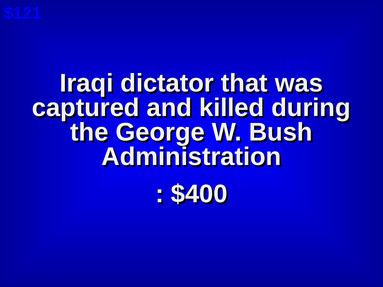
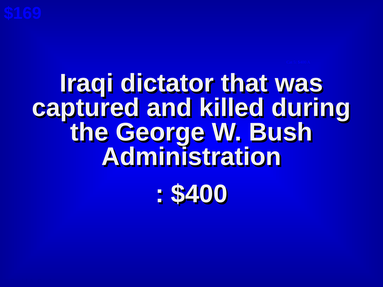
$121: $121 -> $169 (23, 13)
